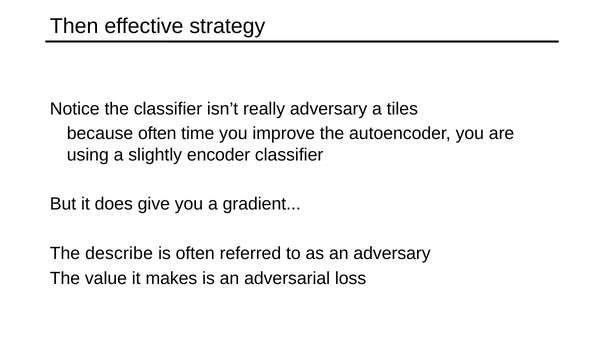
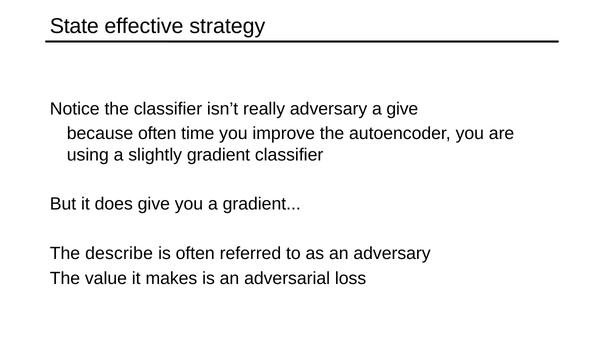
Then: Then -> State (74, 26)
a tiles: tiles -> give (402, 109)
slightly encoder: encoder -> gradient (219, 155)
